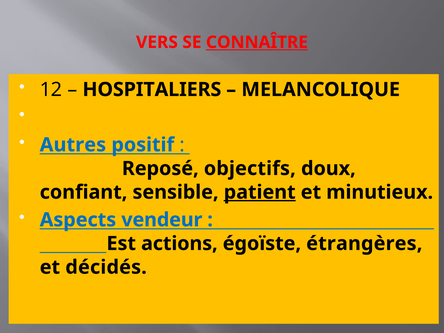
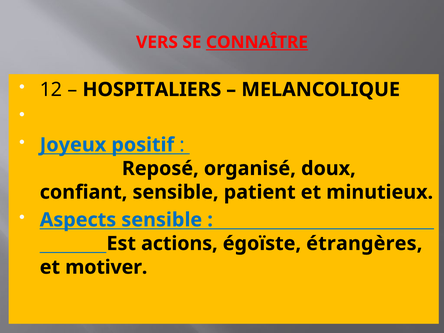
Autres: Autres -> Joyeux (73, 145)
objectifs: objectifs -> organisé (250, 169)
patient underline: present -> none (260, 192)
Aspects vendeur: vendeur -> sensible (162, 220)
décidés: décidés -> motiver (106, 267)
